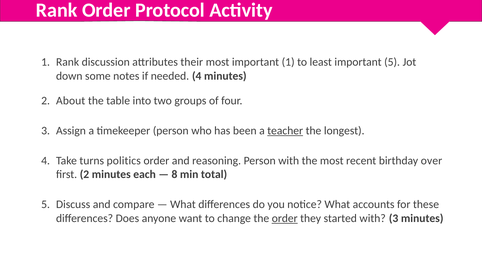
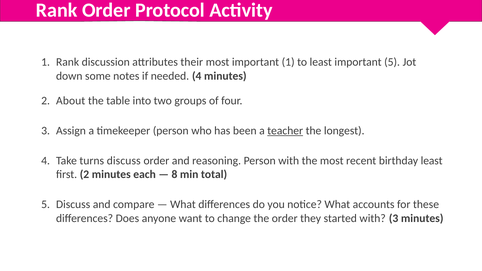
turns politics: politics -> discuss (124, 161)
birthday over: over -> least (432, 161)
order underline: present -> none (285, 218)
